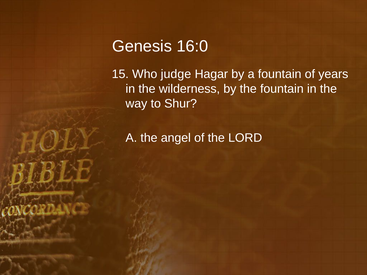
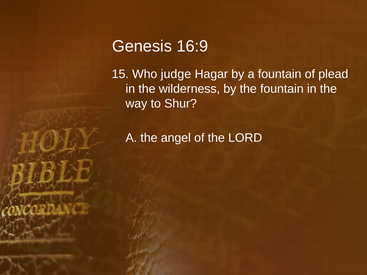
16:0: 16:0 -> 16:9 (192, 46)
years: years -> plead (333, 74)
